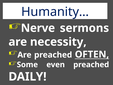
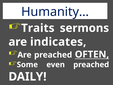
Nerve: Nerve -> Traits (38, 28)
necessity: necessity -> indicates (58, 42)
